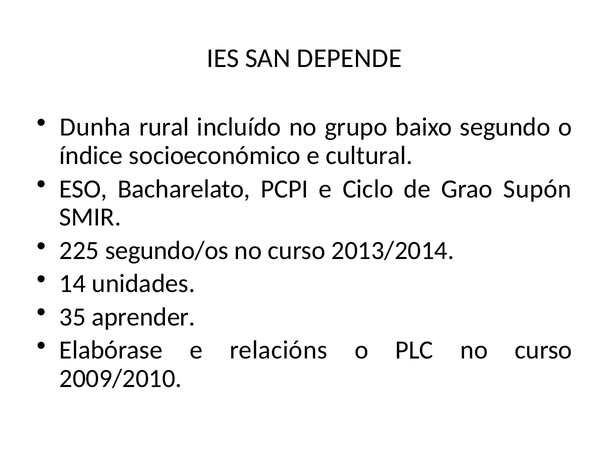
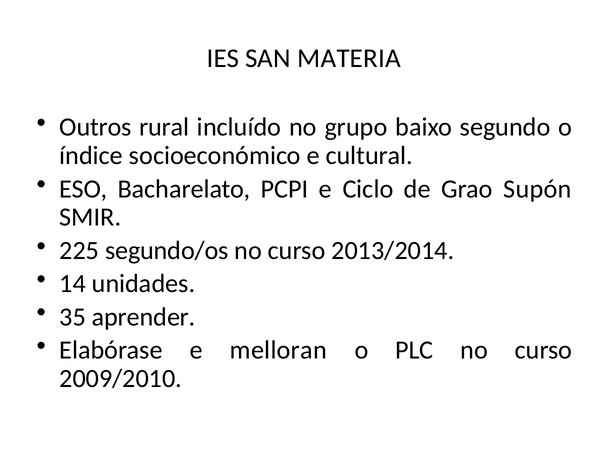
DEPENDE: DEPENDE -> MATERIA (349, 58)
Dunha: Dunha -> Outros (95, 127)
relacións: relacións -> melloran (278, 350)
